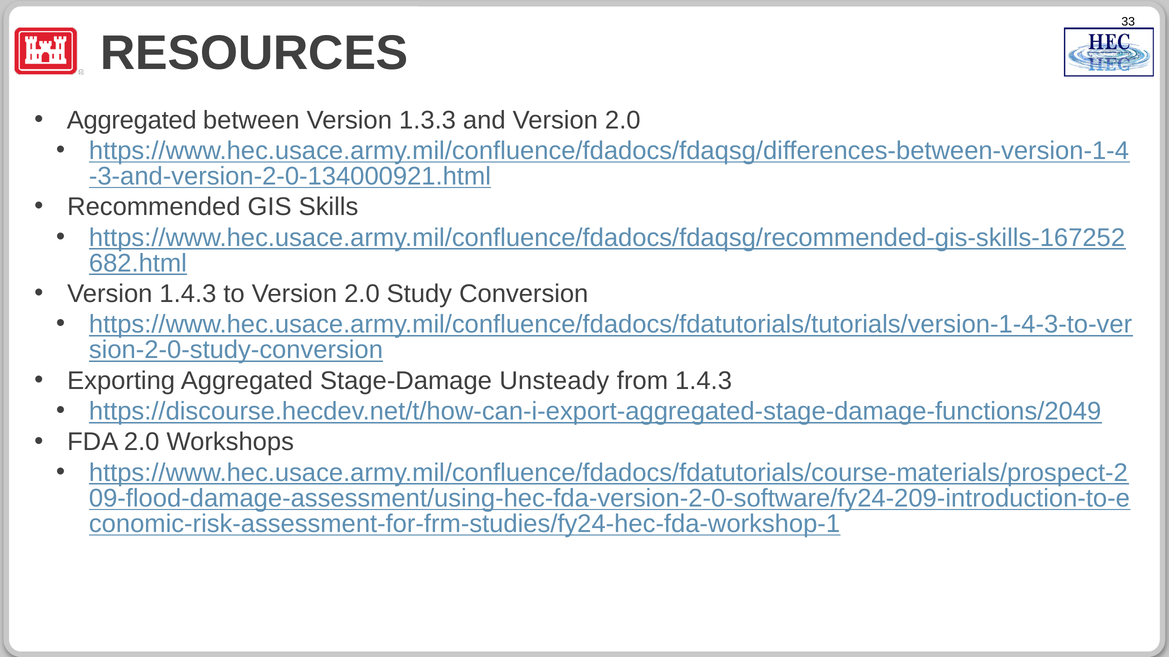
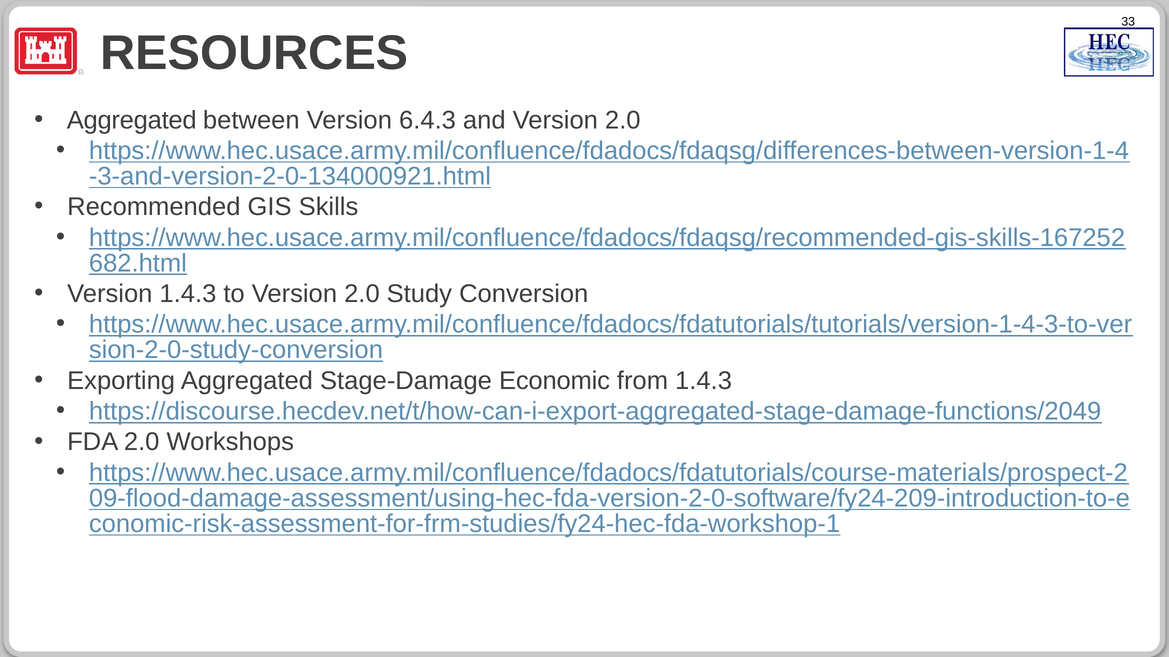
1.3.3: 1.3.3 -> 6.4.3 (428, 120)
Unsteady: Unsteady -> Economic (555, 381)
